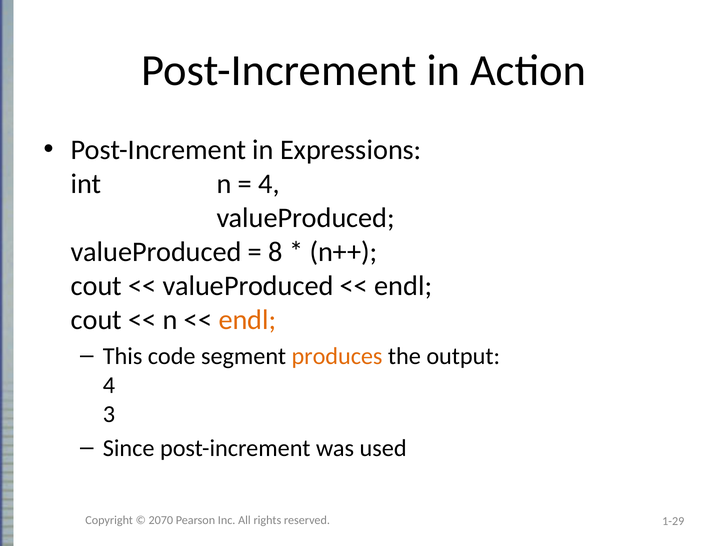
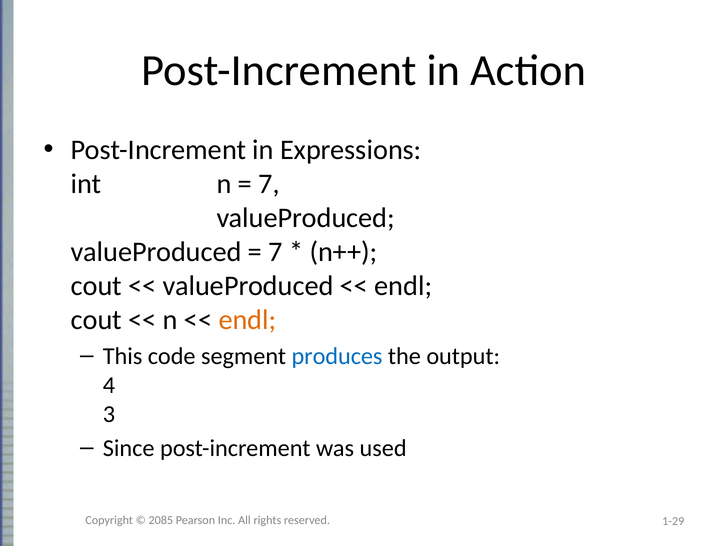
4: 4 -> 7 (269, 184)
8: 8 -> 7 (276, 252)
produces colour: orange -> blue (337, 356)
2070: 2070 -> 2085 (161, 520)
